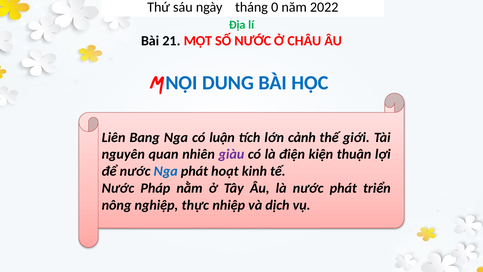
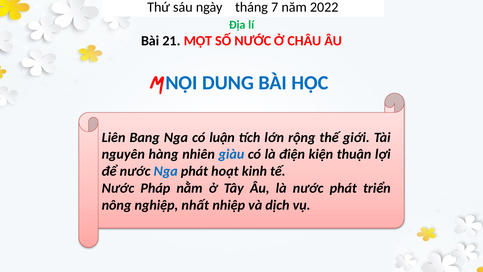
0: 0 -> 7 (275, 7)
cảnh: cảnh -> rộng (302, 137)
quan: quan -> hàng (164, 154)
giàu colour: purple -> blue (231, 154)
thực: thực -> nhất (195, 205)
